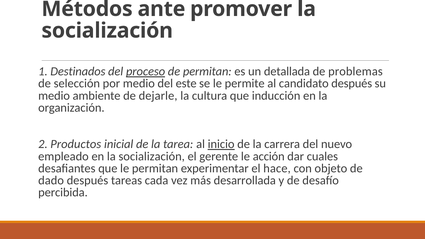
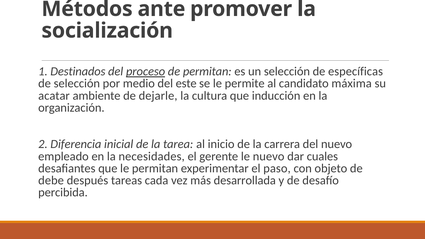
un detallada: detallada -> selección (287, 71)
problemas: problemas -> específicas (356, 71)
candidato después: después -> máxima (352, 84)
medio: medio -> acatar (54, 96)
Productos: Productos -> Diferencia (76, 144)
inicio underline: present -> none (221, 144)
en la socialización: socialización -> necesidades (152, 156)
le acción: acción -> nuevo (269, 156)
hace: hace -> paso (277, 168)
dado: dado -> debe (51, 180)
